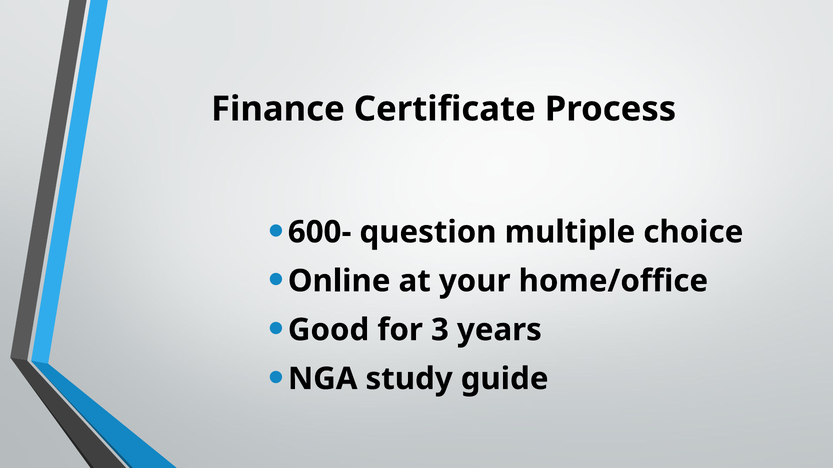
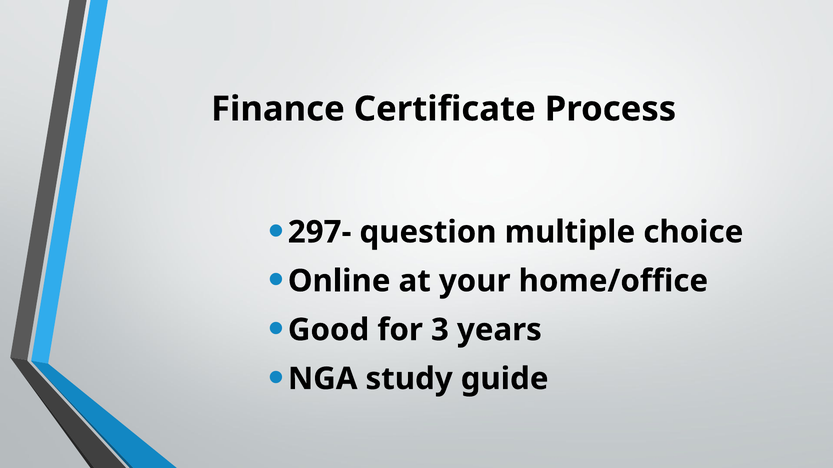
600-: 600- -> 297- (320, 232)
